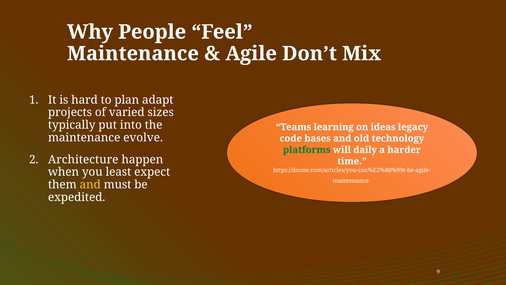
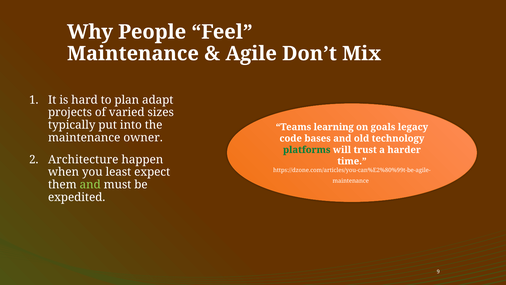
ideas: ideas -> goals (383, 127)
evolve: evolve -> owner (143, 137)
daily: daily -> trust (365, 150)
and colour: yellow -> light green (90, 184)
